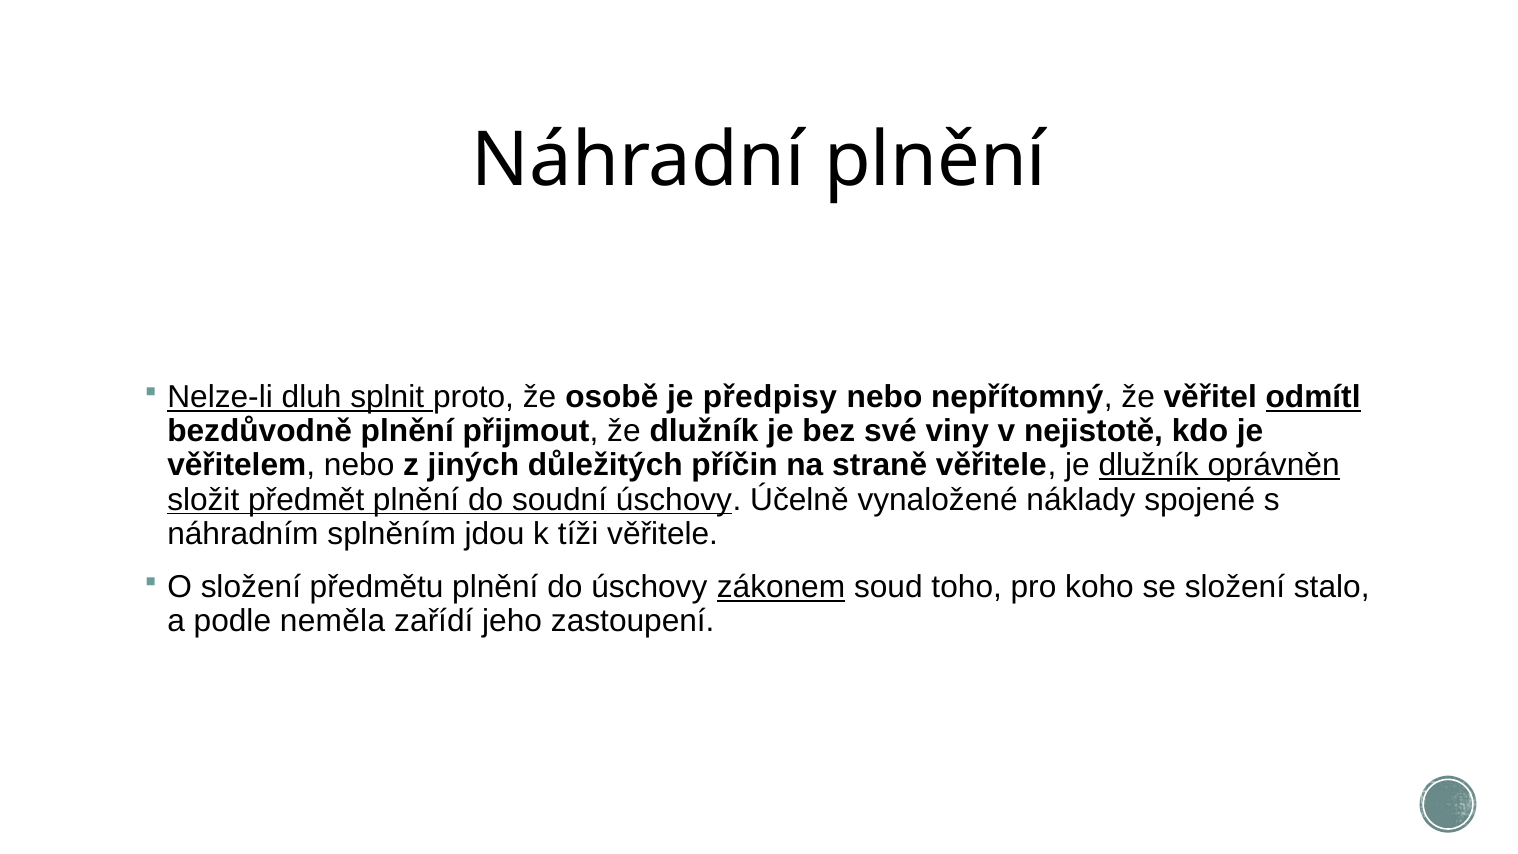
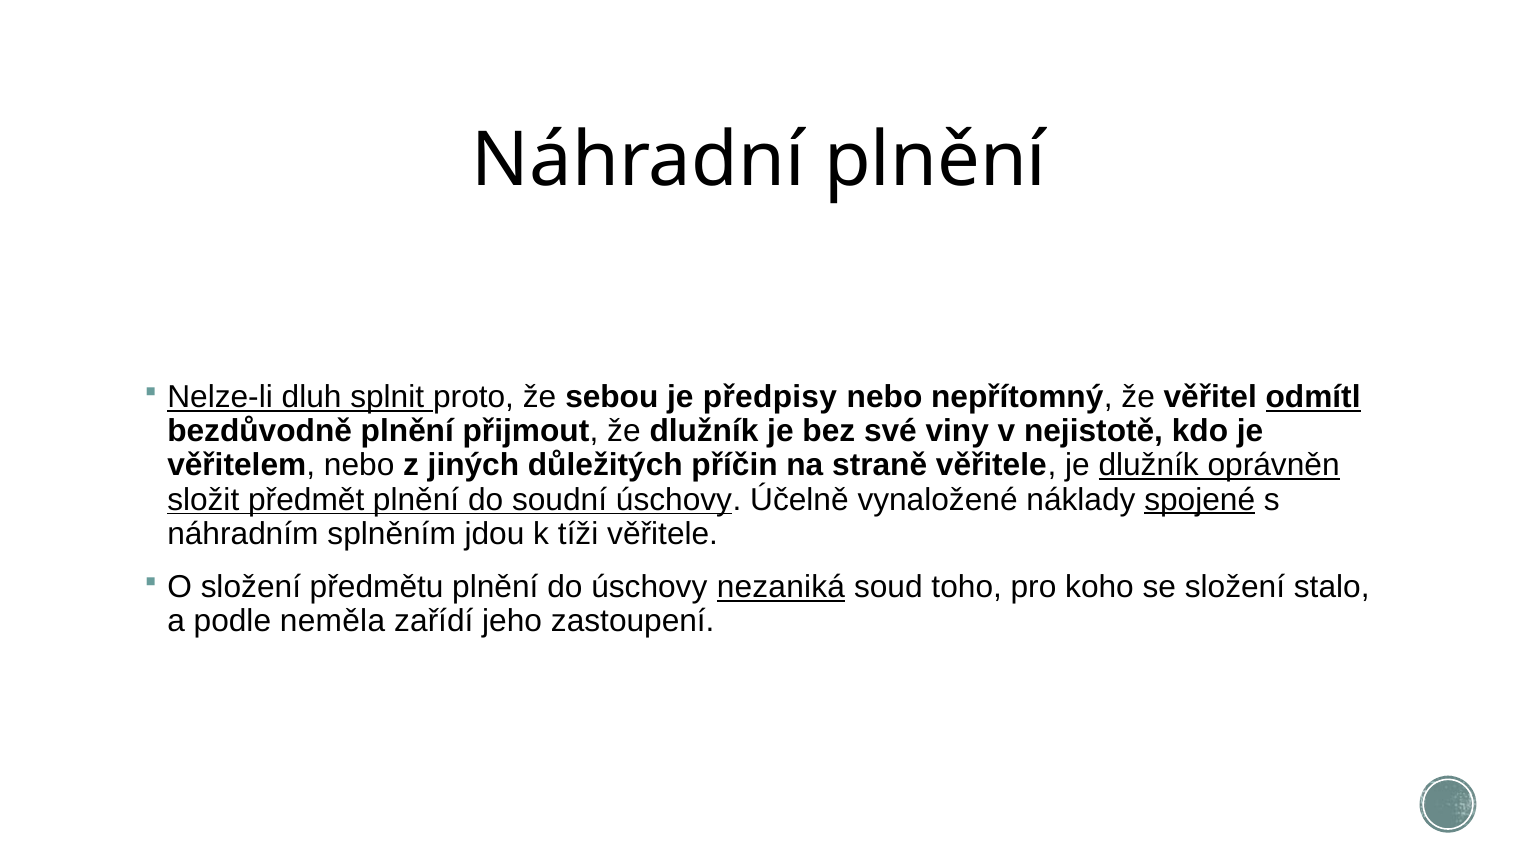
osobě: osobě -> sebou (612, 397)
spojené underline: none -> present (1200, 500)
zákonem: zákonem -> nezaniká (781, 587)
